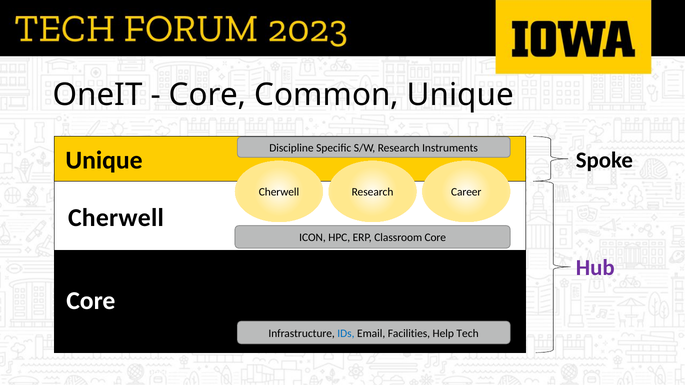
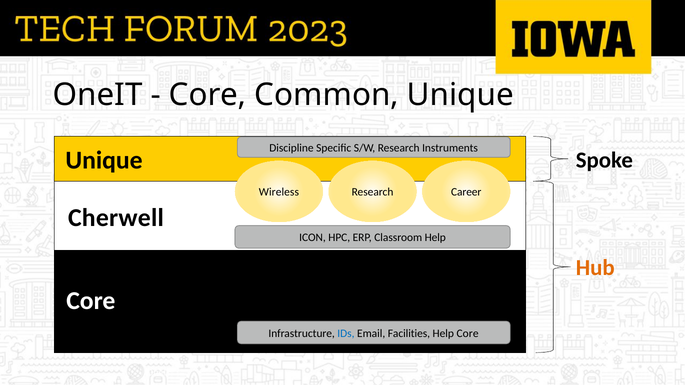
Cherwell: Cherwell -> Wireless (279, 192)
Core: Core -> Help (435, 238)
Hub colour: purple -> orange (595, 268)
Help Tech: Tech -> Core (468, 334)
